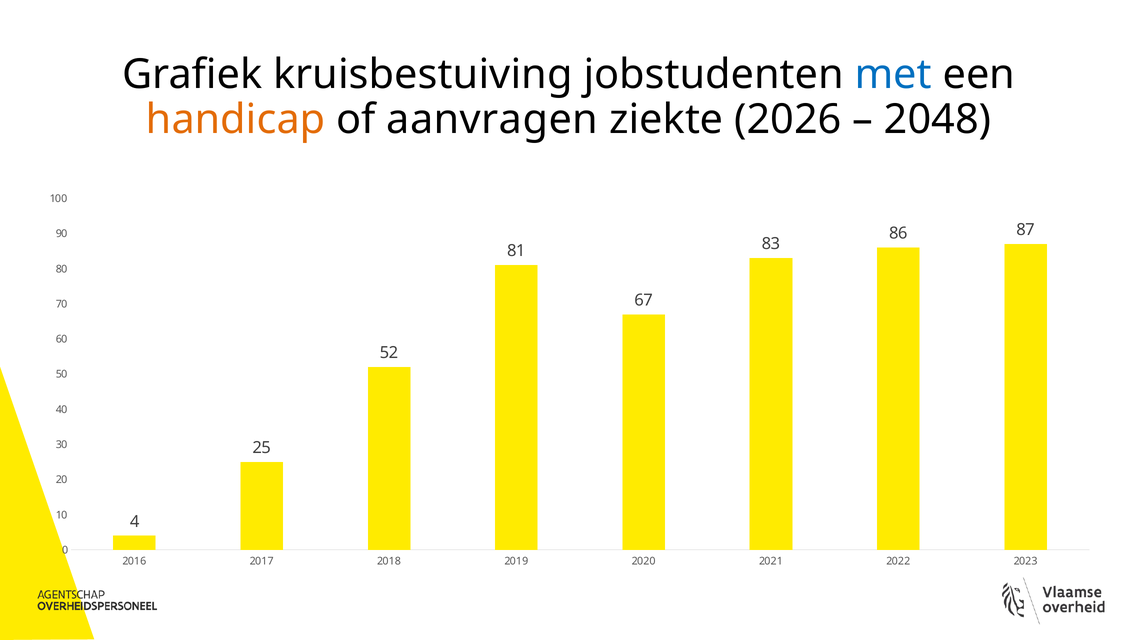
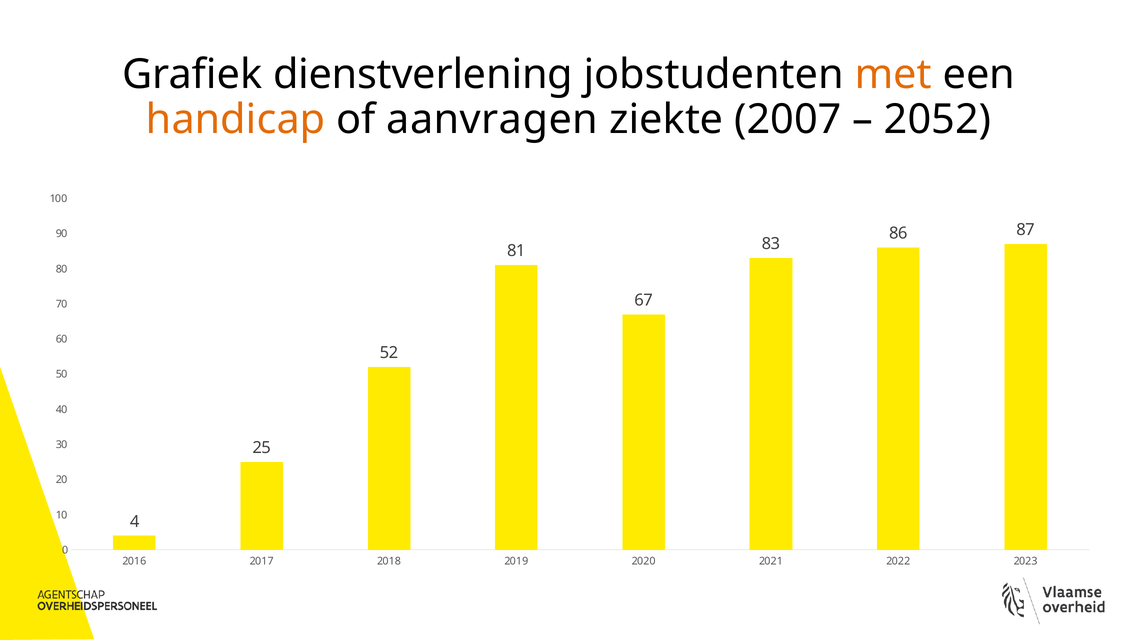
kruisbestuiving: kruisbestuiving -> dienstverlening (423, 74)
met colour: blue -> orange (893, 74)
2026: 2026 -> 2007 (788, 119)
2048: 2048 -> 2052 (938, 119)
